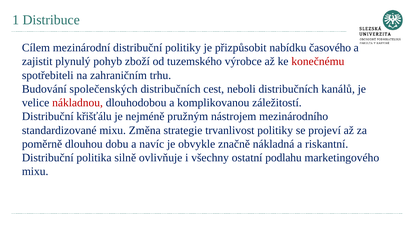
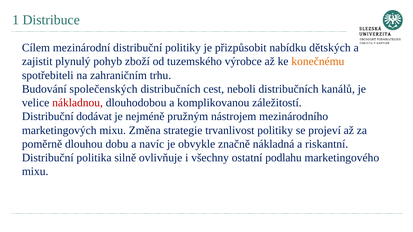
časového: časového -> dětských (330, 48)
konečnému colour: red -> orange (318, 62)
křišťálu: křišťálu -> dodávat (94, 117)
standardizované: standardizované -> marketingových (59, 130)
